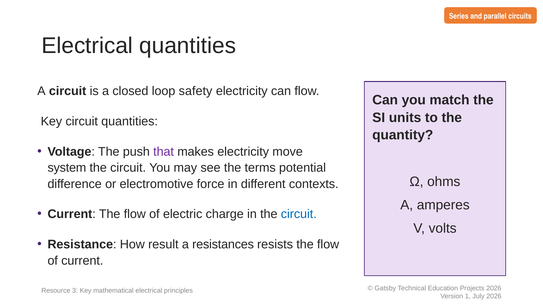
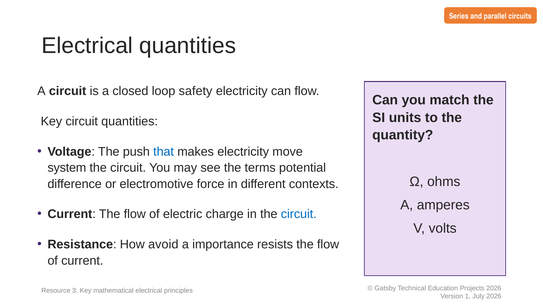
that colour: purple -> blue (164, 151)
result: result -> avoid (163, 244)
resistances: resistances -> importance (223, 244)
